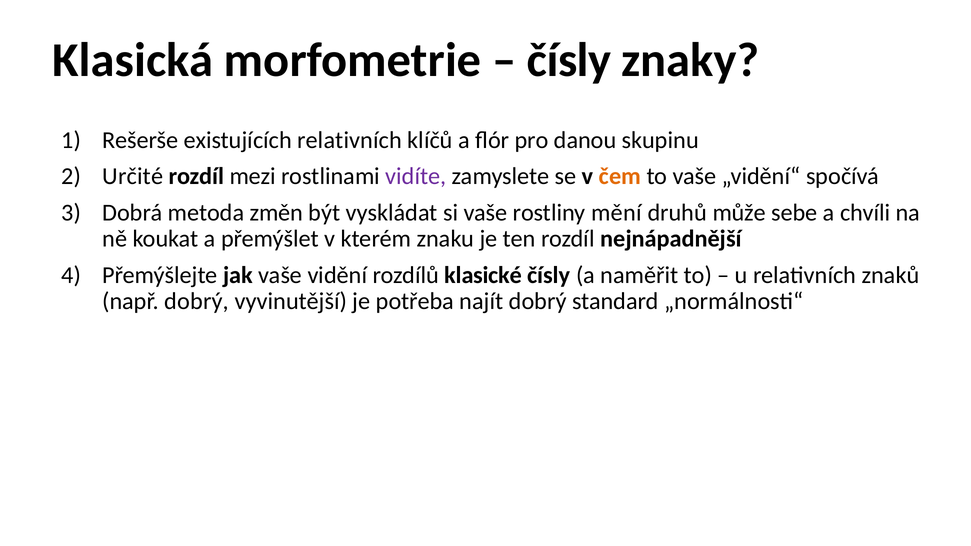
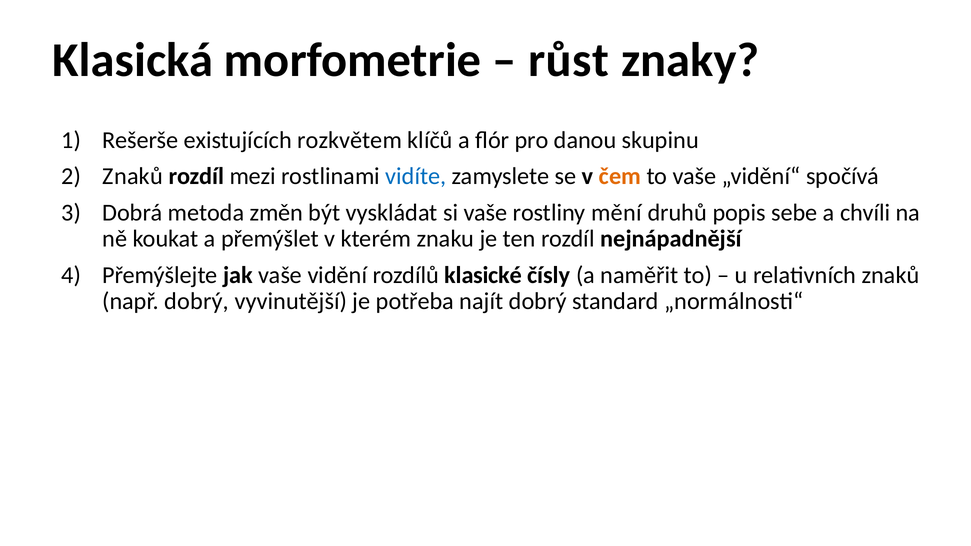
čísly: čísly -> růst (569, 60)
existujících relativních: relativních -> rozkvětem (350, 140)
Určité: Určité -> Znaků (133, 176)
vidíte colour: purple -> blue (416, 176)
může: může -> popis (739, 213)
